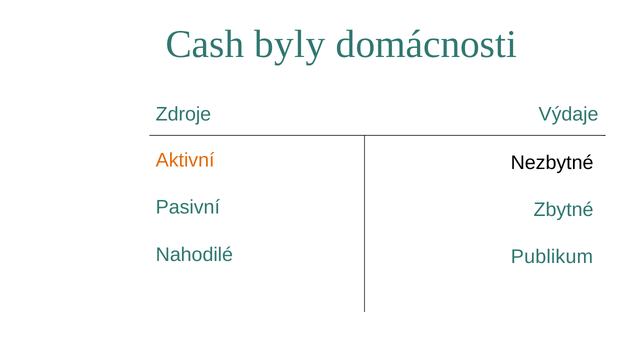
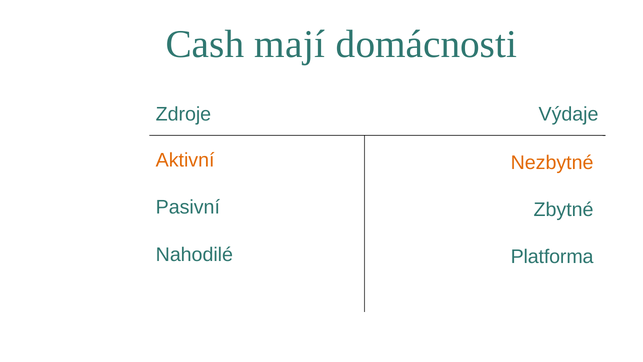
byly: byly -> mají (290, 44)
Nezbytné colour: black -> orange (552, 162)
Publikum: Publikum -> Platforma (552, 257)
